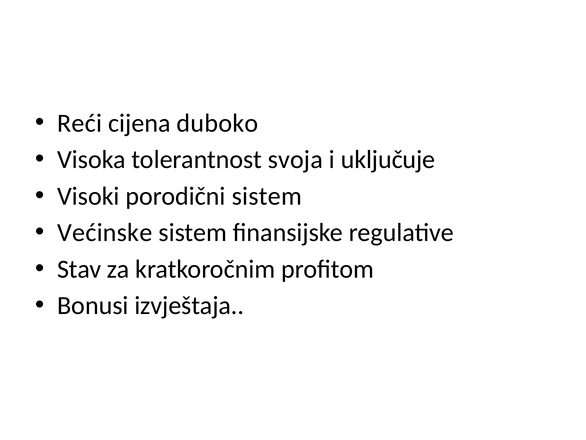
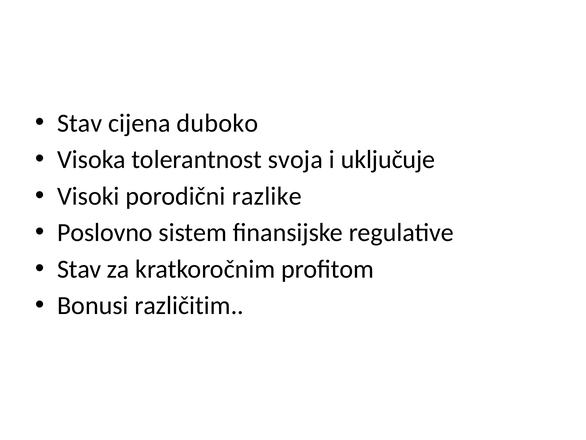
Reći: Reći -> Stav (80, 123)
porodični sistem: sistem -> razlike (267, 196)
Većinske: Većinske -> Poslovno (105, 232)
izvještaja: izvještaja -> različitim (189, 305)
